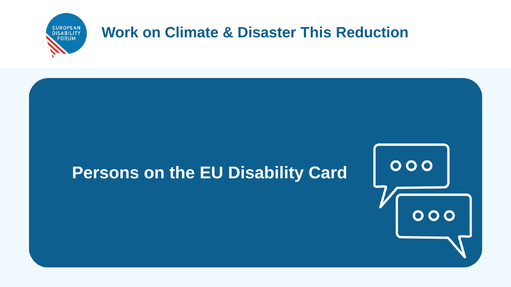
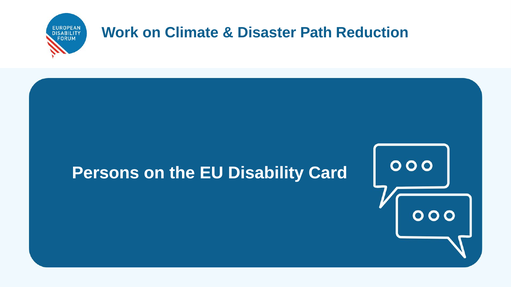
This: This -> Path (316, 33)
